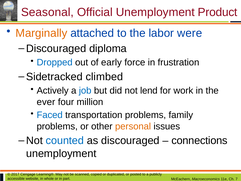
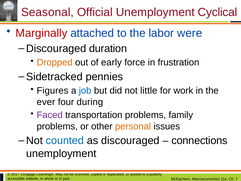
Product: Product -> Cyclical (218, 12)
Marginally colour: orange -> red (41, 33)
diploma: diploma -> duration (108, 49)
Dropped colour: blue -> orange (55, 62)
climbed: climbed -> pennies (104, 77)
Actively: Actively -> Figures (53, 91)
lend: lend -> little (149, 91)
million: million -> during (90, 102)
Faced colour: blue -> purple (50, 115)
